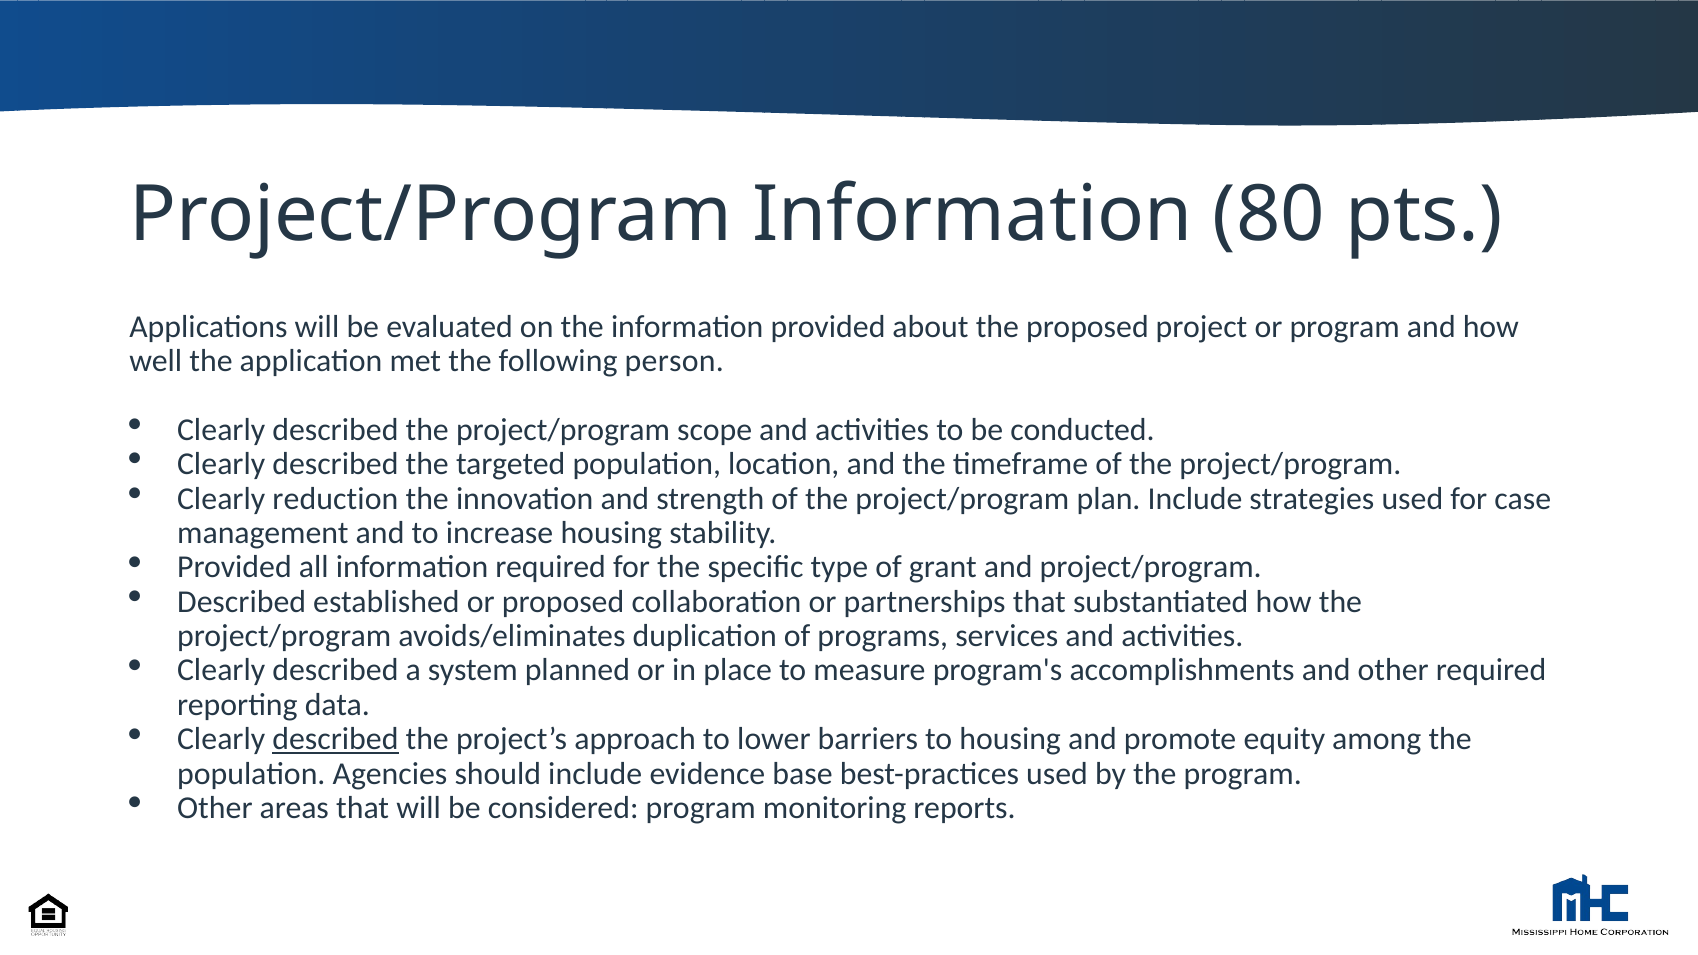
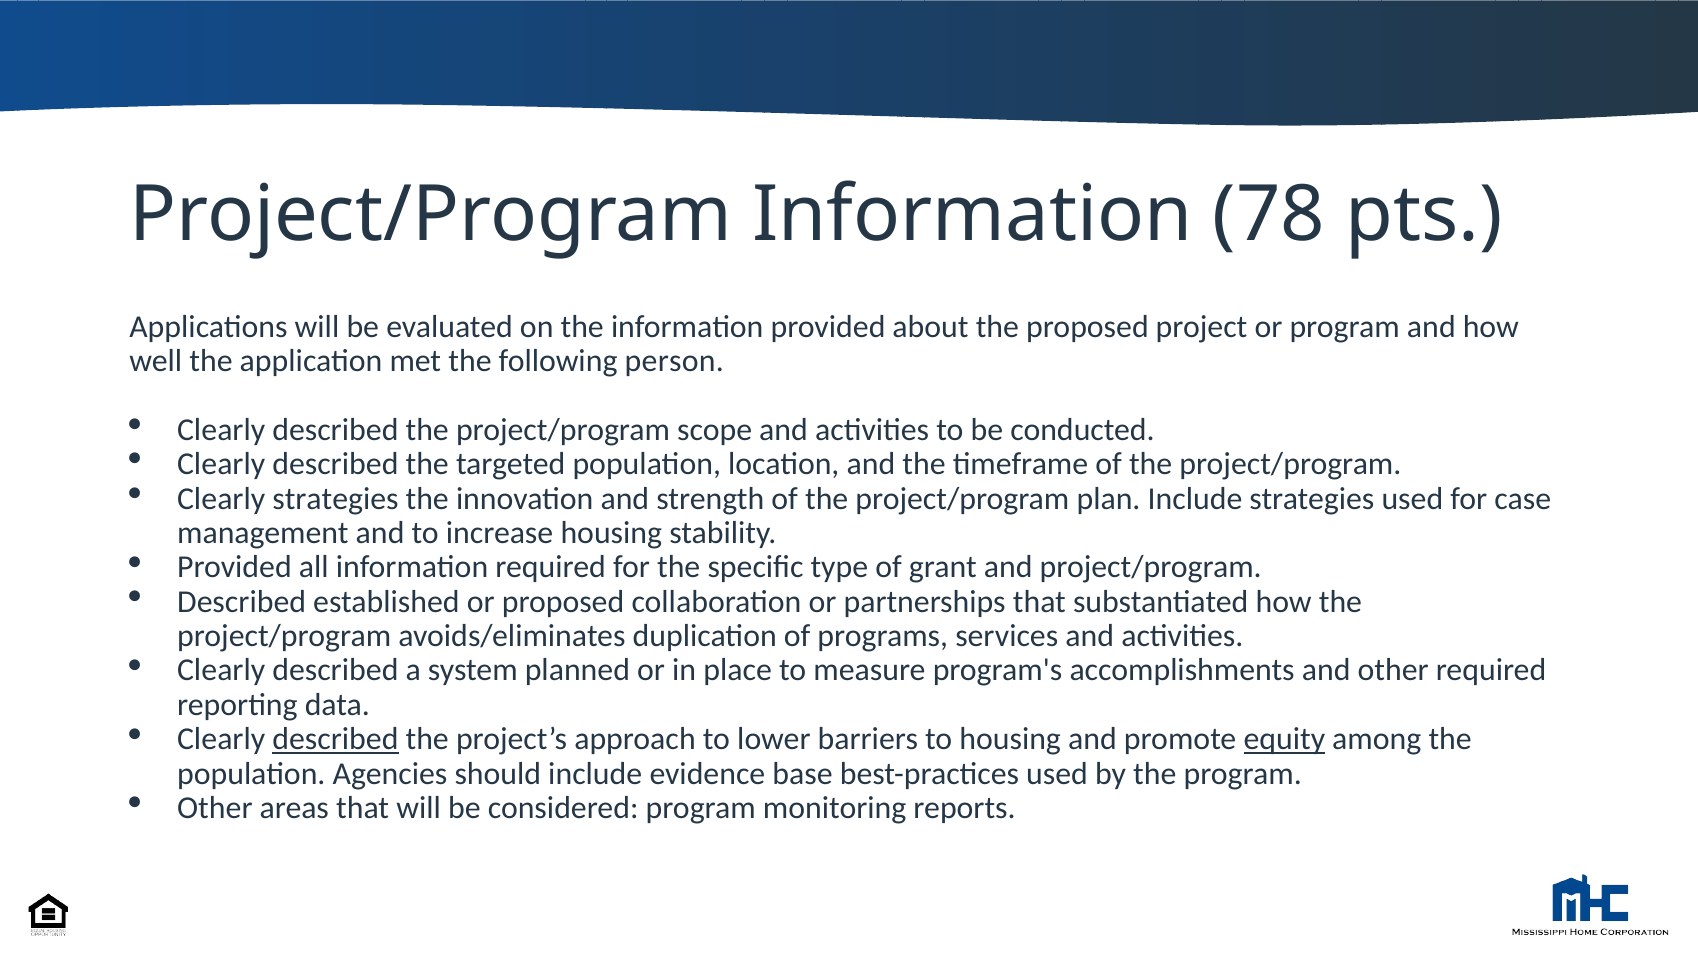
80: 80 -> 78 (1269, 215)
Clearly reduction: reduction -> strategies (335, 499)
equity underline: none -> present (1284, 739)
